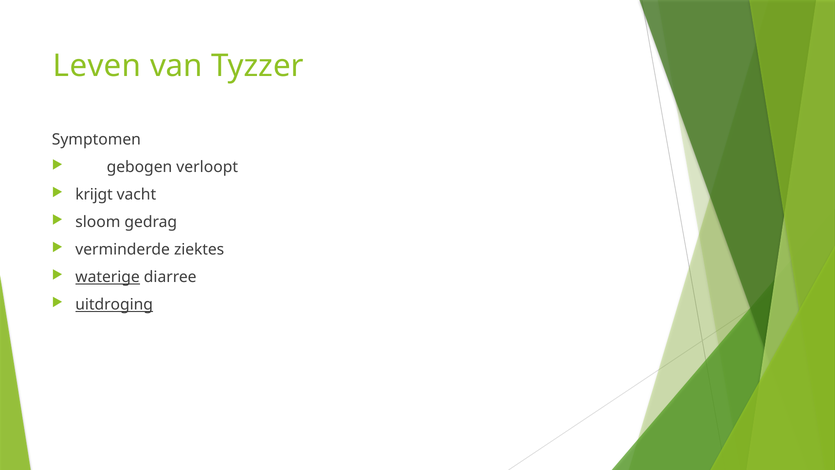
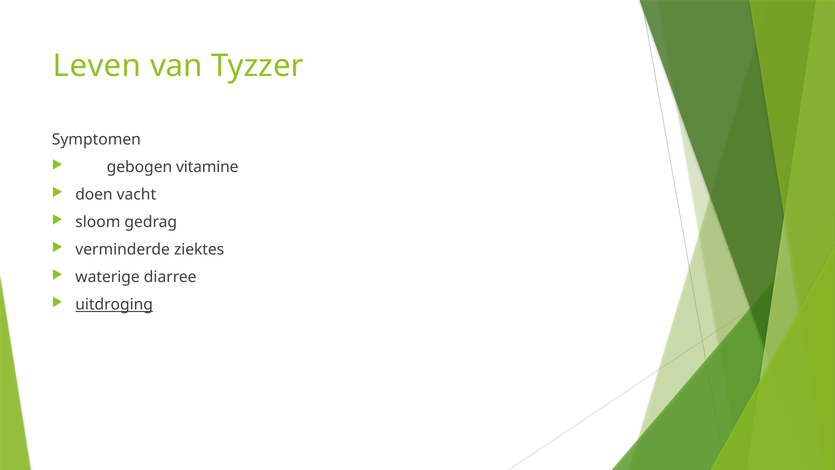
verloopt: verloopt -> vitamine (207, 167)
krijgt: krijgt -> doen (94, 195)
waterige underline: present -> none (108, 277)
